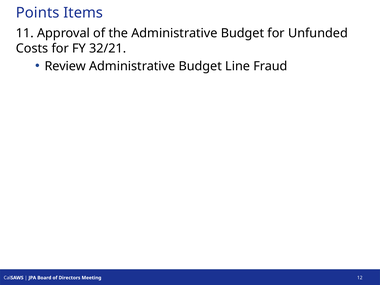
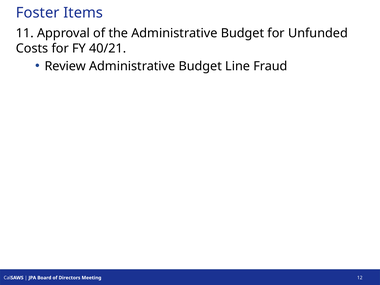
Points: Points -> Foster (38, 13)
32/21: 32/21 -> 40/21 (108, 48)
